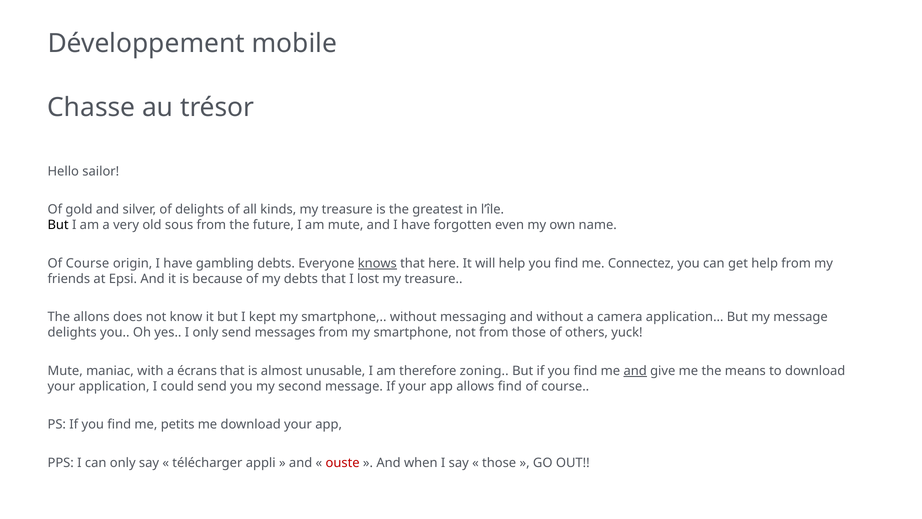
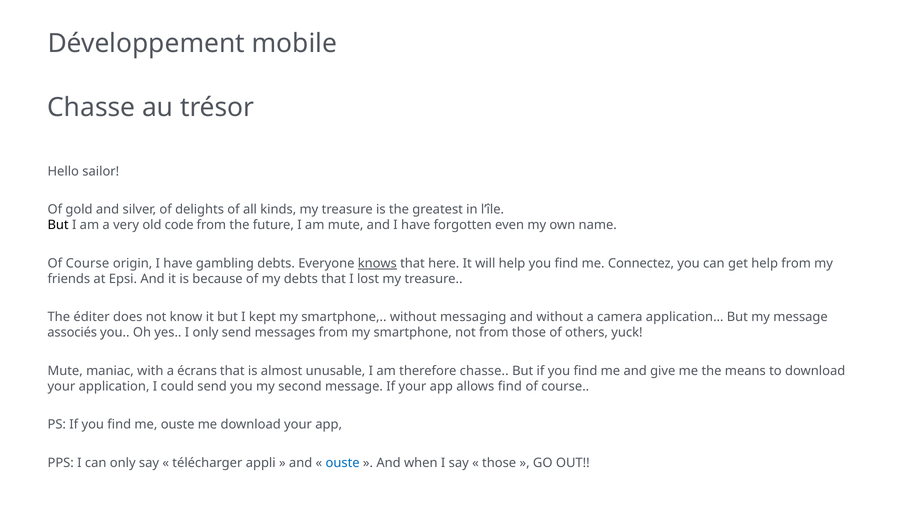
sous: sous -> code (179, 225)
allons: allons -> éditer (92, 317)
delights: delights -> associés (72, 332)
therefore zoning: zoning -> chasse (484, 371)
and underline: present -> none (635, 371)
me petits: petits -> ouste (178, 424)
ouste colour: red -> blue (343, 462)
